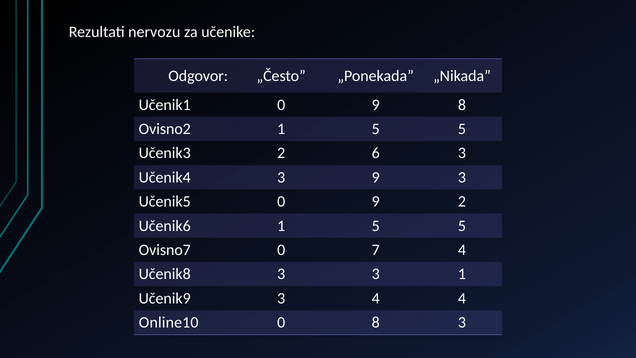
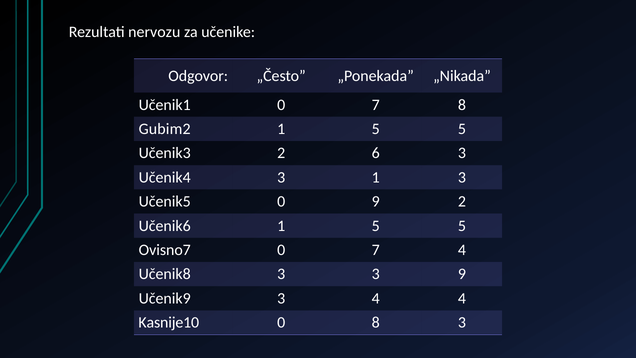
Učenik1 0 9: 9 -> 7 (376, 105)
Ovisno2: Ovisno2 -> Gubim2 (165, 129)
3 9: 9 -> 1 (376, 177)
3 1: 1 -> 9 (462, 274)
Online10: Online10 -> Kasnije10 (169, 322)
